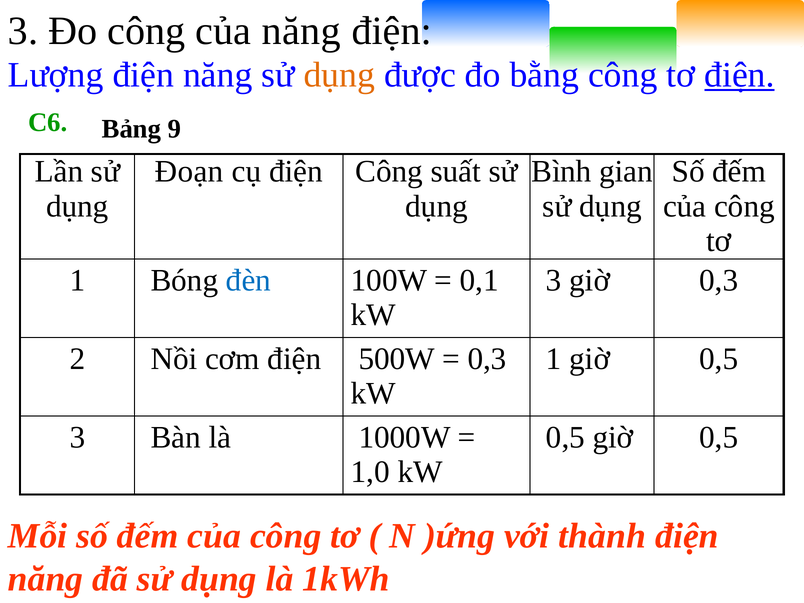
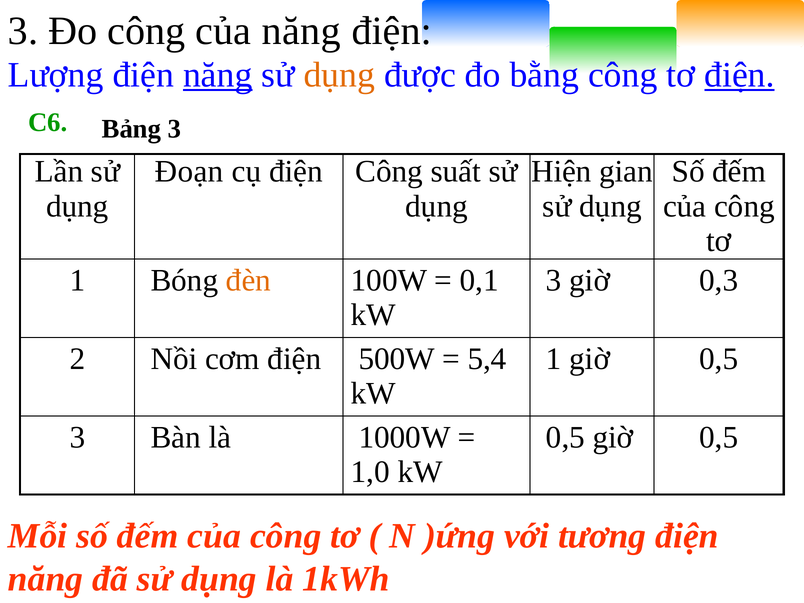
năng underline: none -> present (218, 75)
Bảng 9: 9 -> 3 (175, 129)
Bình: Bình -> Hiện (561, 172)
đèn colour: blue -> orange (248, 280)
0,3: 0,3 -> 5,4 (487, 359)
thành: thành -> tương (602, 536)
